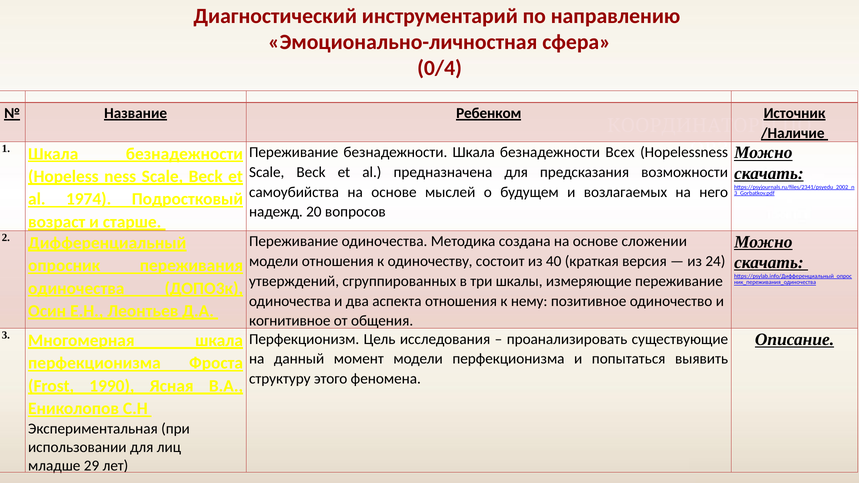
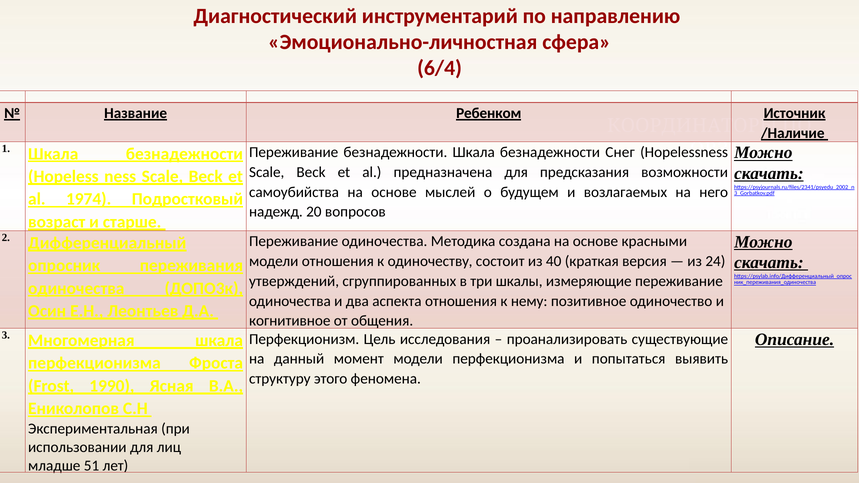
0/4: 0/4 -> 6/4 (440, 68)
Всех: Всех -> Снег (620, 152)
сложении: сложении -> красными (654, 242)
29: 29 -> 51 (92, 466)
